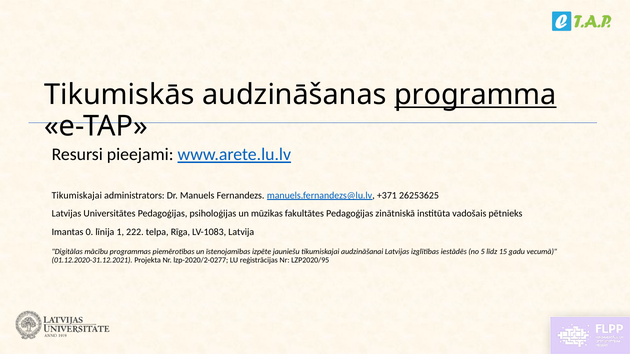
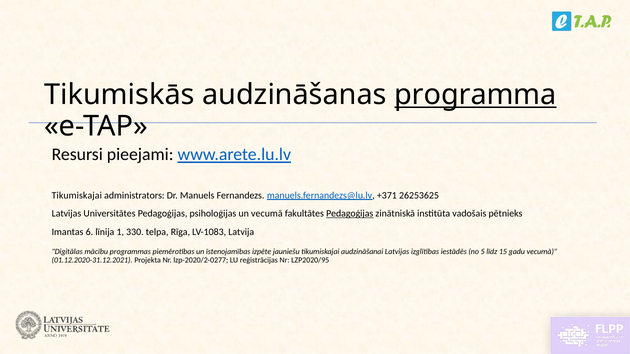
un mūzikas: mūzikas -> vecumā (267, 214)
Pedagoģijas underline: none -> present (350, 214)
0: 0 -> 6 (89, 232)
222: 222 -> 330 (135, 232)
